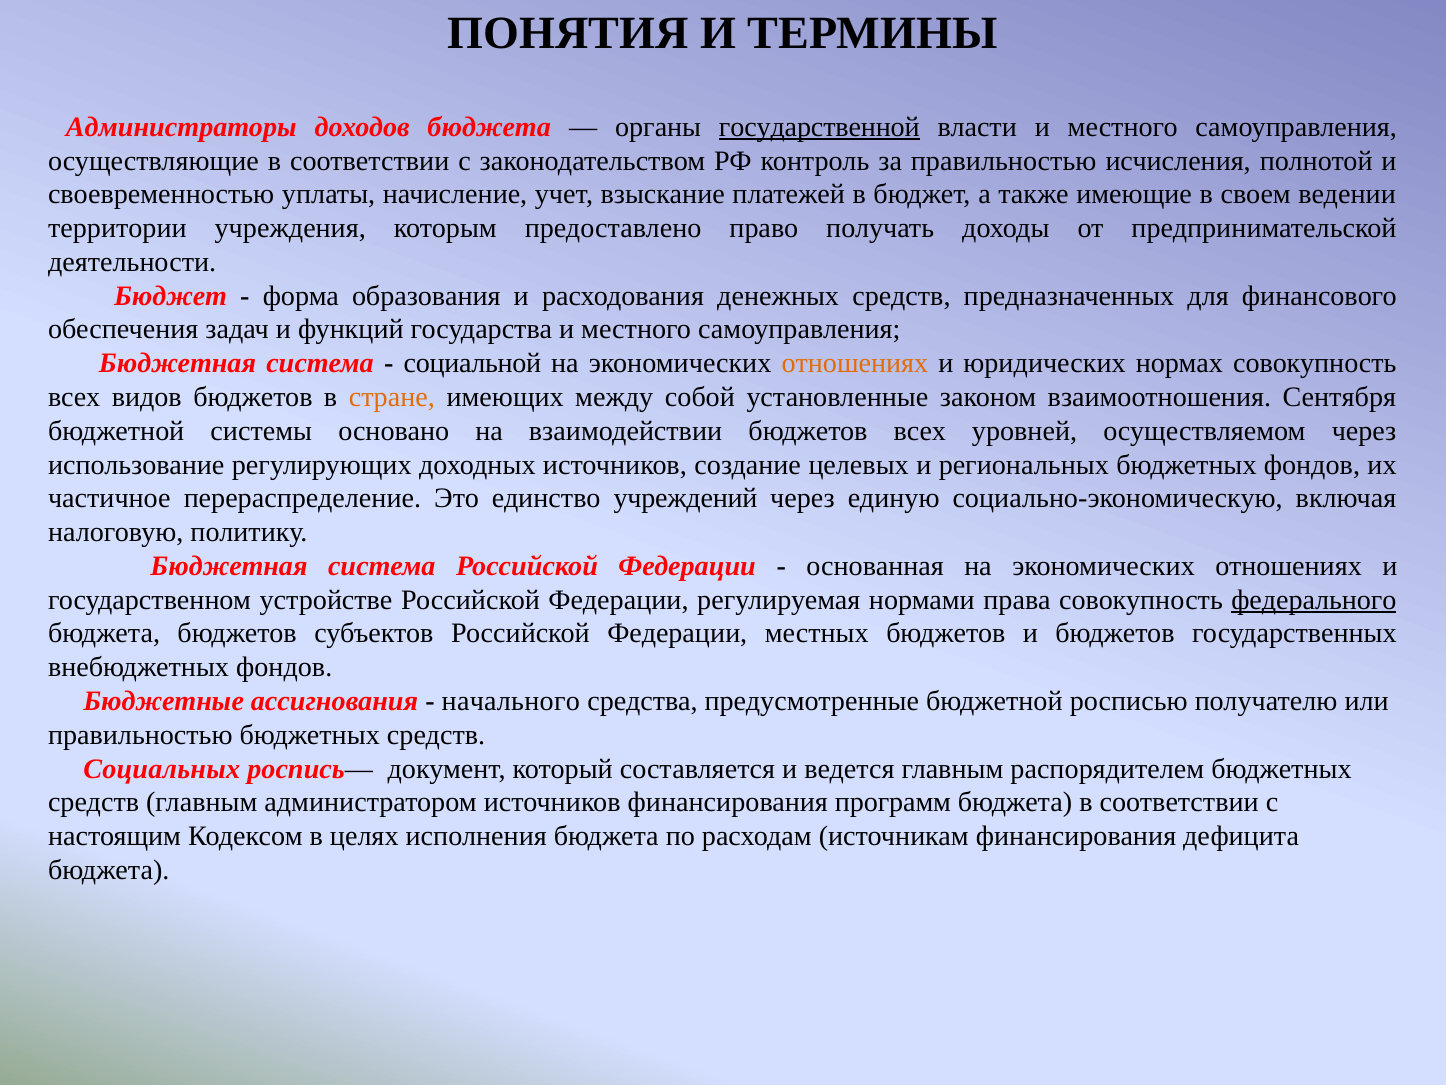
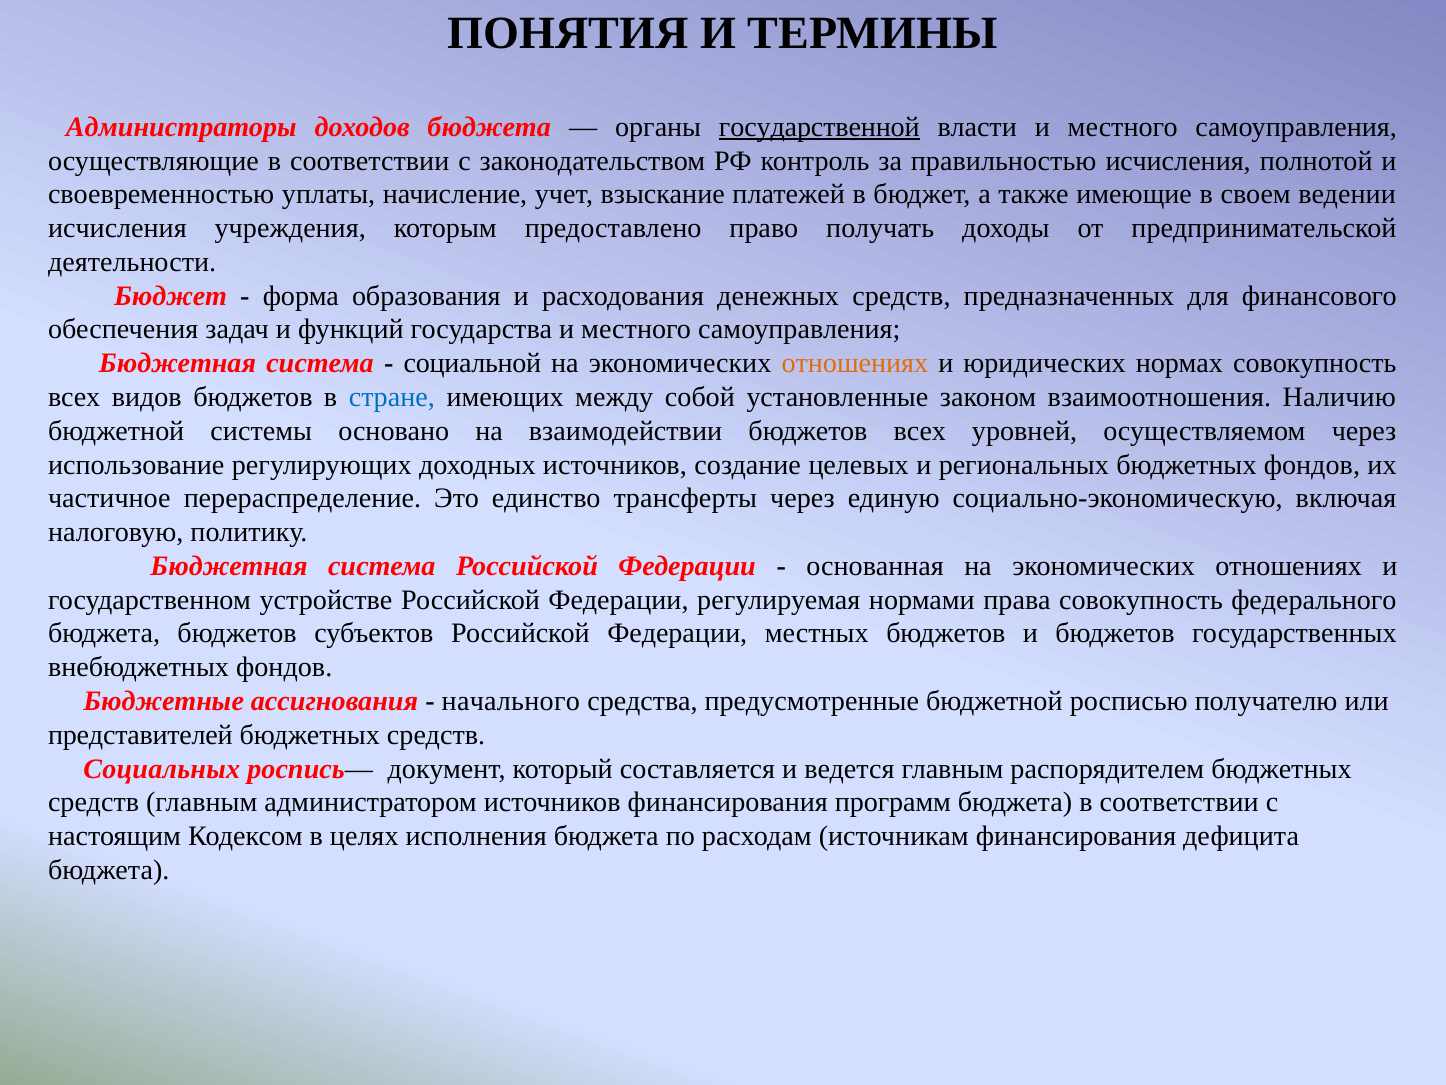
территории: территории -> исчисления (117, 228)
стране colour: orange -> blue (392, 397)
Сентября: Сентября -> Наличию (1339, 397)
учреждений: учреждений -> трансферты (685, 498)
федерального underline: present -> none (1314, 600)
правильностью: правильностью -> представителей (140, 735)
